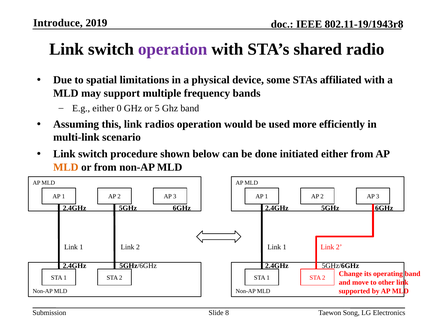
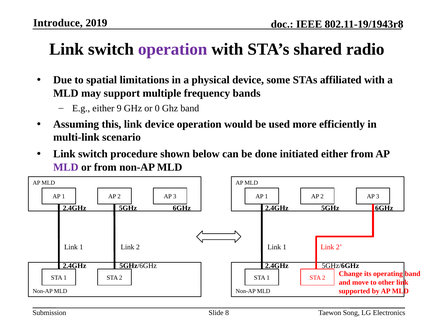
0: 0 -> 9 (119, 108)
5: 5 -> 0 (157, 108)
link radios: radios -> device (159, 124)
MLD colour: orange -> purple (66, 167)
